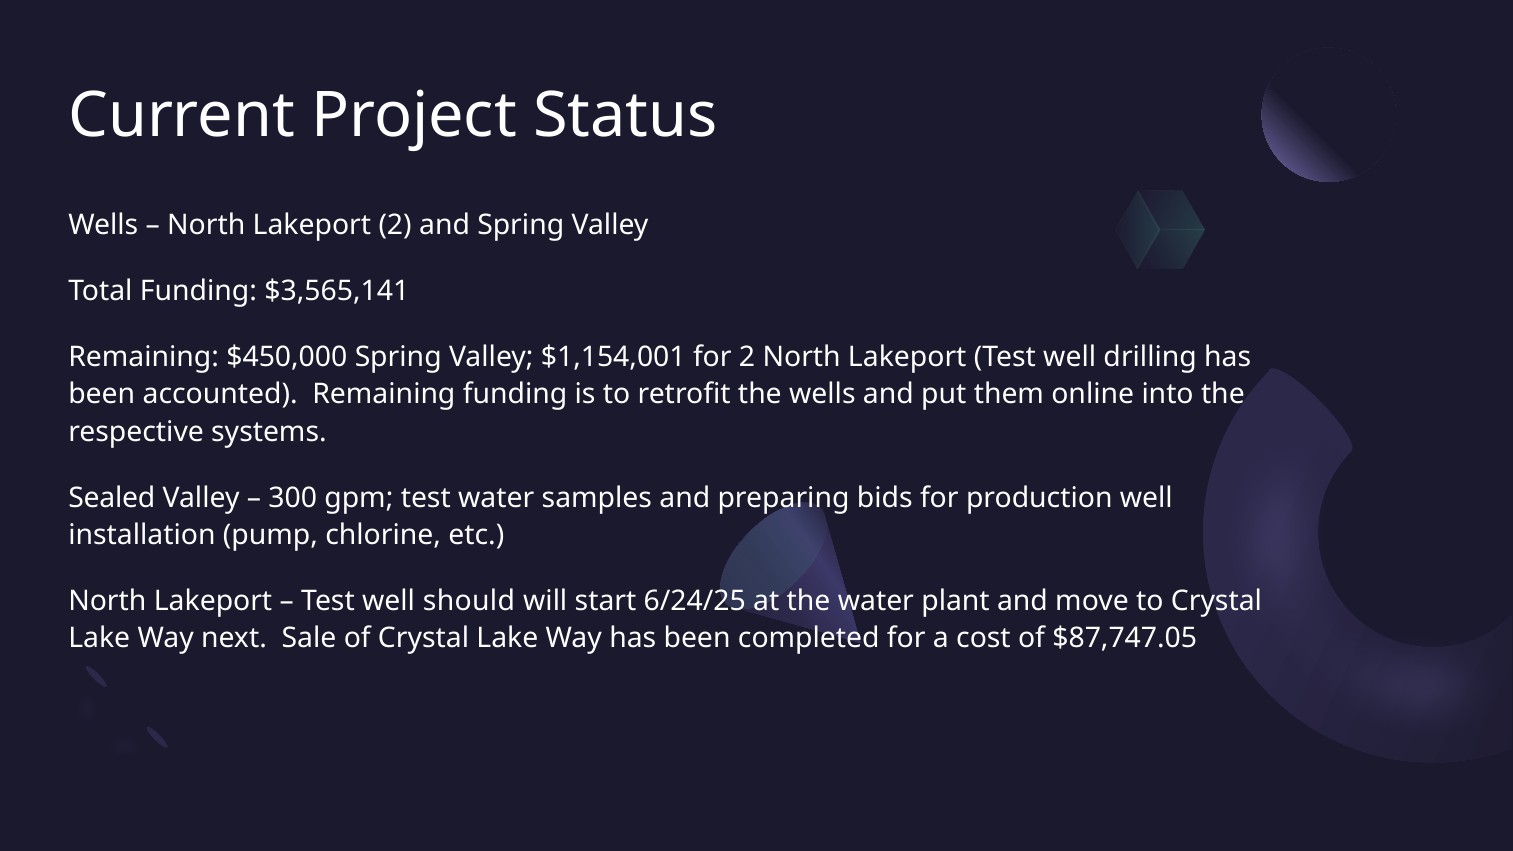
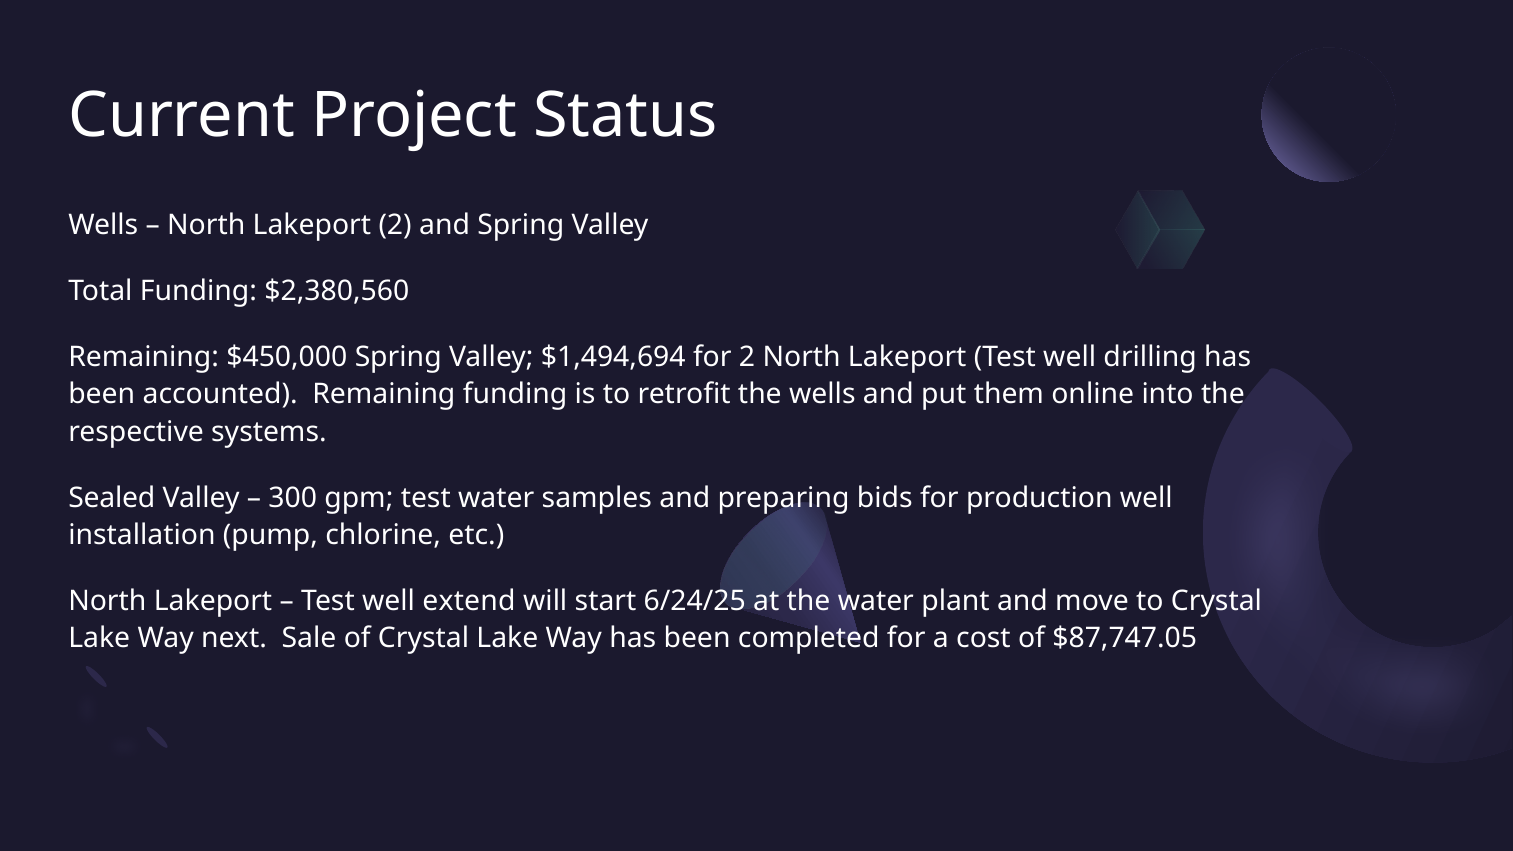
$3,565,141: $3,565,141 -> $2,380,560 (337, 291)
$1,154,001: $1,154,001 -> $1,494,694 (613, 357)
should: should -> extend (469, 601)
